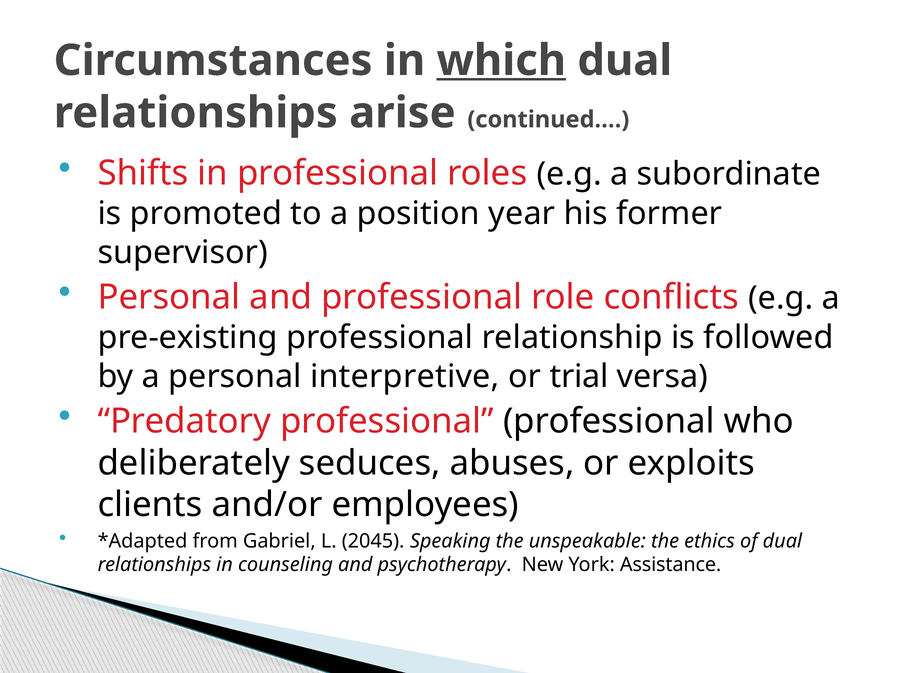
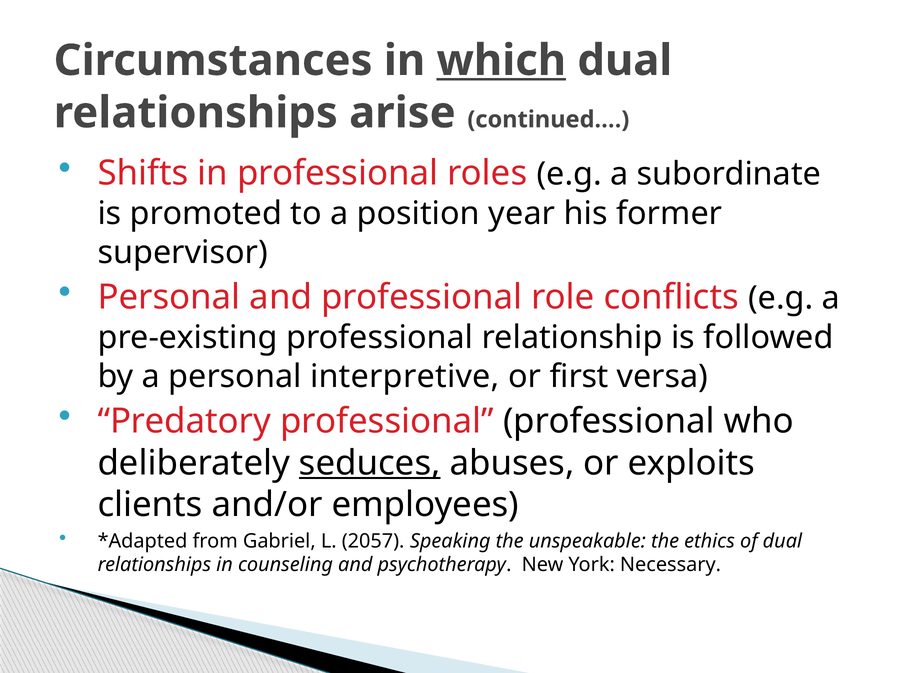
trial: trial -> first (579, 376)
seduces underline: none -> present (370, 463)
2045: 2045 -> 2057 (373, 541)
Assistance: Assistance -> Necessary (671, 565)
